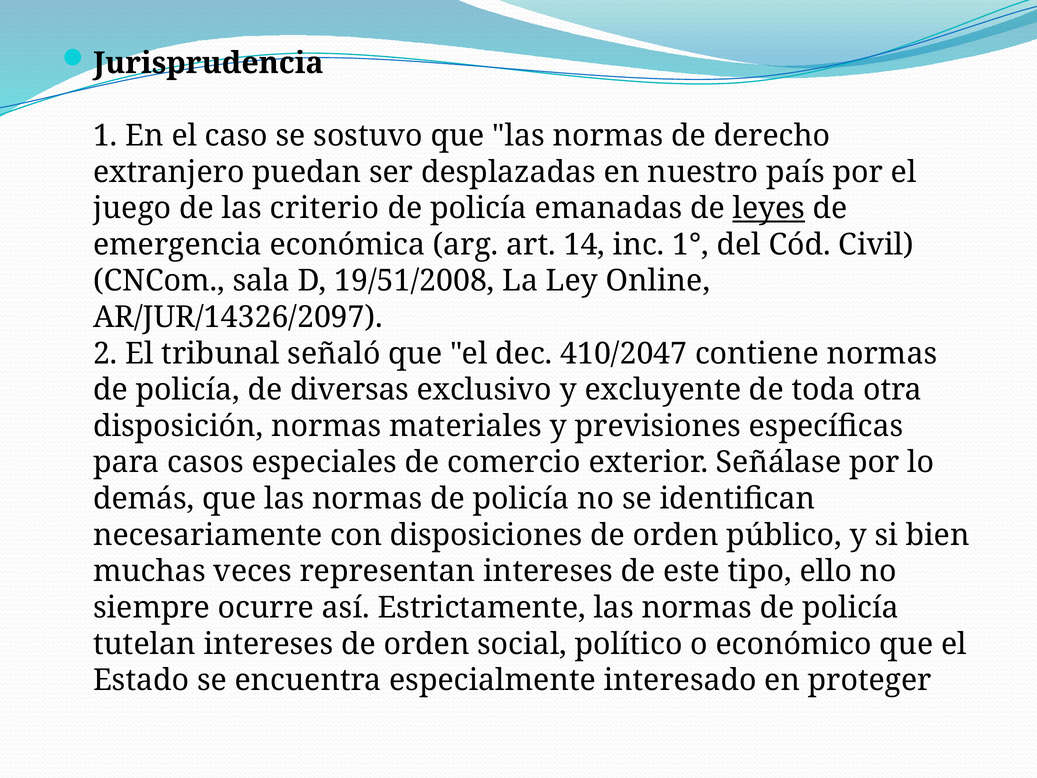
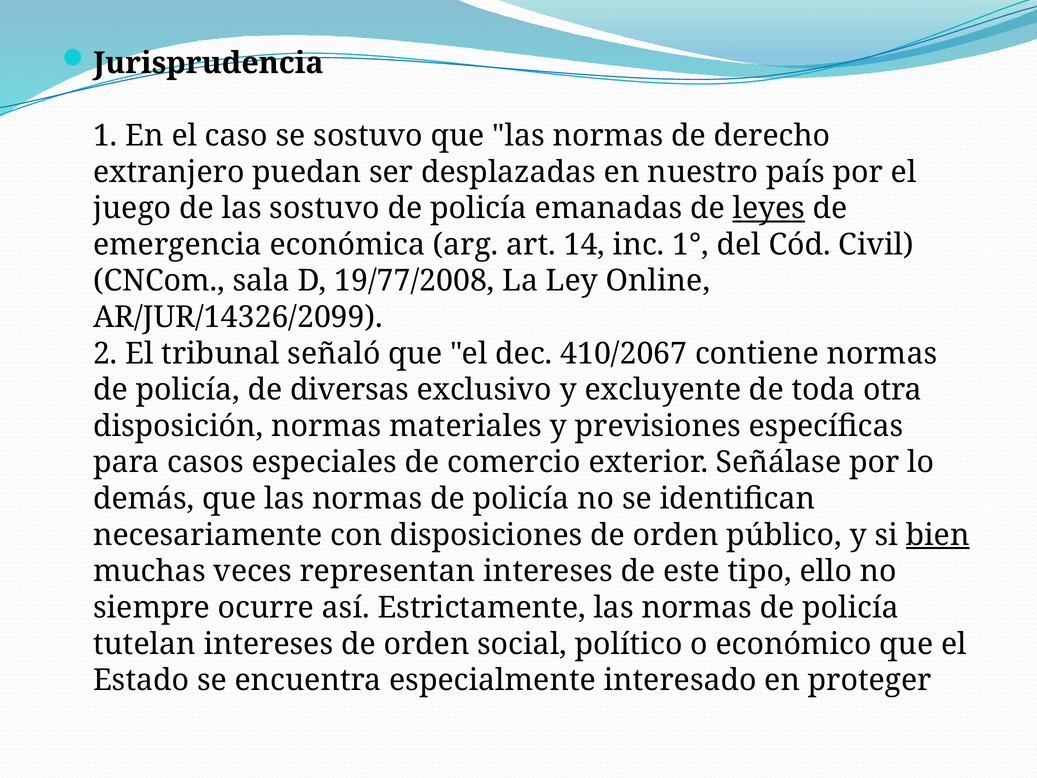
las criterio: criterio -> sostuvo (325, 208)
19/51/2008: 19/51/2008 -> 19/77/2008 (414, 281)
AR/JUR/14326/2097: AR/JUR/14326/2097 -> AR/JUR/14326/2099 (238, 317)
410/2047: 410/2047 -> 410/2067 (624, 353)
bien underline: none -> present (938, 535)
